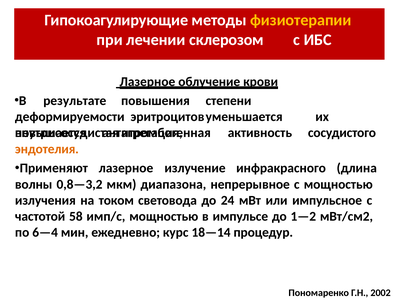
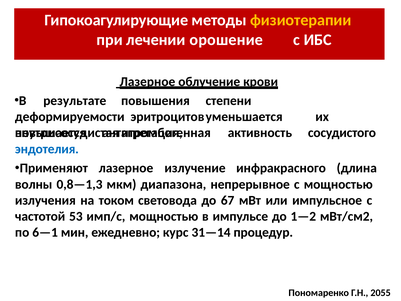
склерозом: склерозом -> орошение (226, 40)
эндотелия colour: orange -> blue (47, 149)
0,8—3,2: 0,8—3,2 -> 0,8—1,3 (80, 184)
24: 24 -> 67 (228, 200)
58: 58 -> 53 (76, 216)
6—4: 6—4 -> 6—1 (45, 232)
18—14: 18—14 -> 31—14 (211, 232)
2002: 2002 -> 2055 (381, 293)
